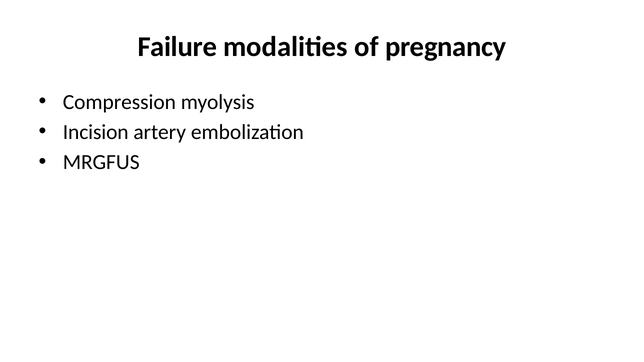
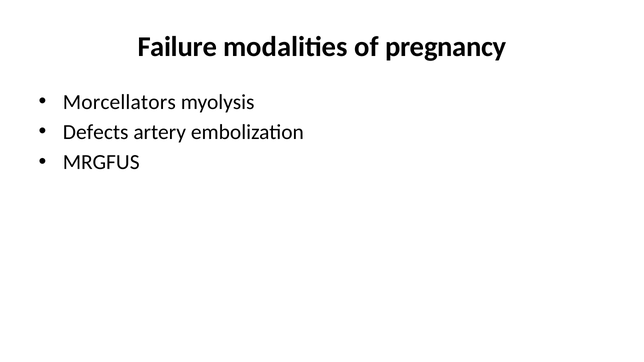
Compression: Compression -> Morcellators (119, 102)
Incision: Incision -> Defects (96, 132)
